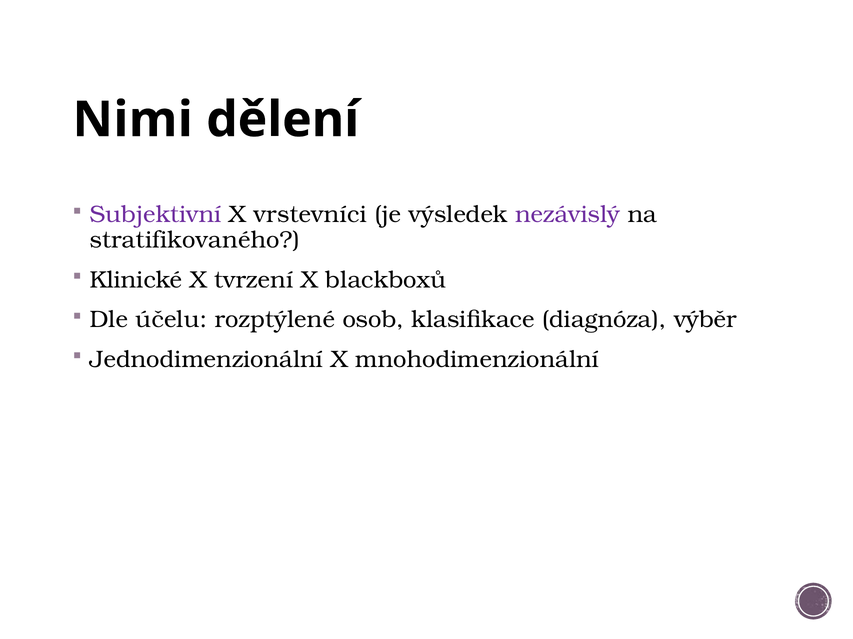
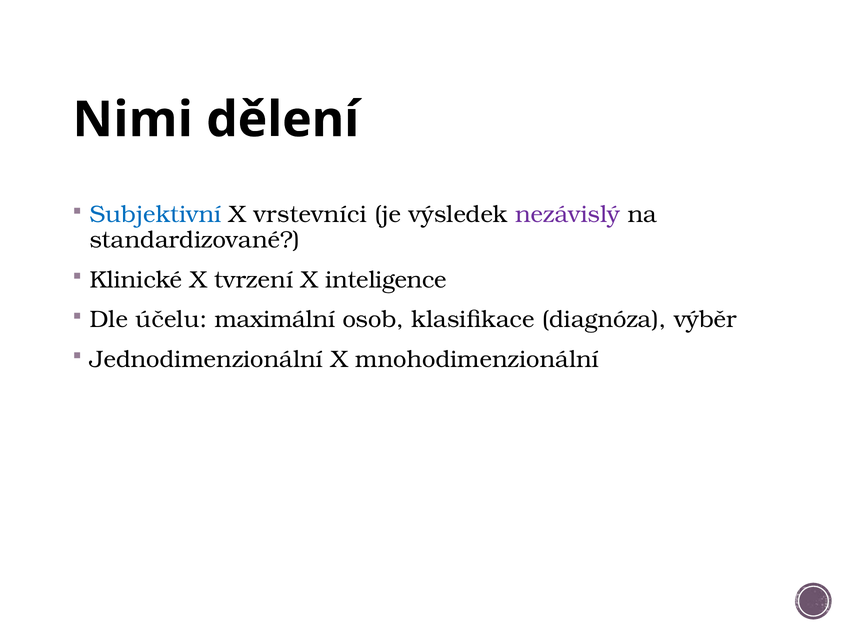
Subjektivní colour: purple -> blue (156, 215)
stratifikovaného: stratifikovaného -> standardizované (195, 240)
blackboxů: blackboxů -> inteligence (386, 280)
rozptýlené: rozptýlené -> maximální (275, 320)
